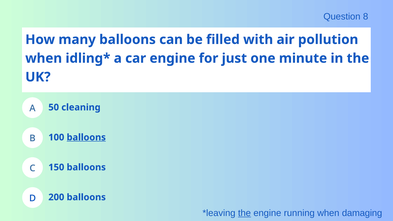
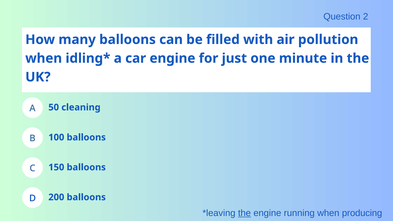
8: 8 -> 2 (366, 17)
balloons underline: present -> none (86, 137)
damaging: damaging -> producing (362, 213)
